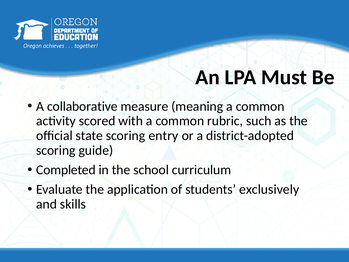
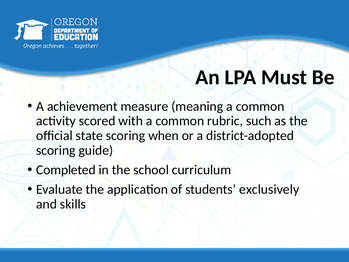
collaborative: collaborative -> achievement (82, 106)
entry: entry -> when (164, 135)
